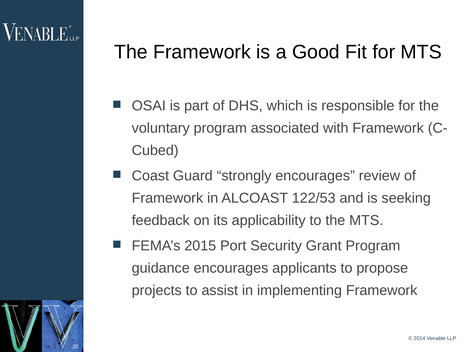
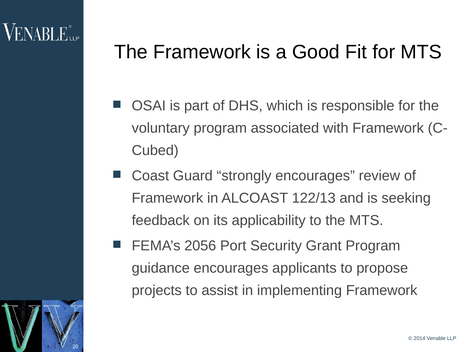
122/53: 122/53 -> 122/13 (314, 198)
2015: 2015 -> 2056 (200, 245)
